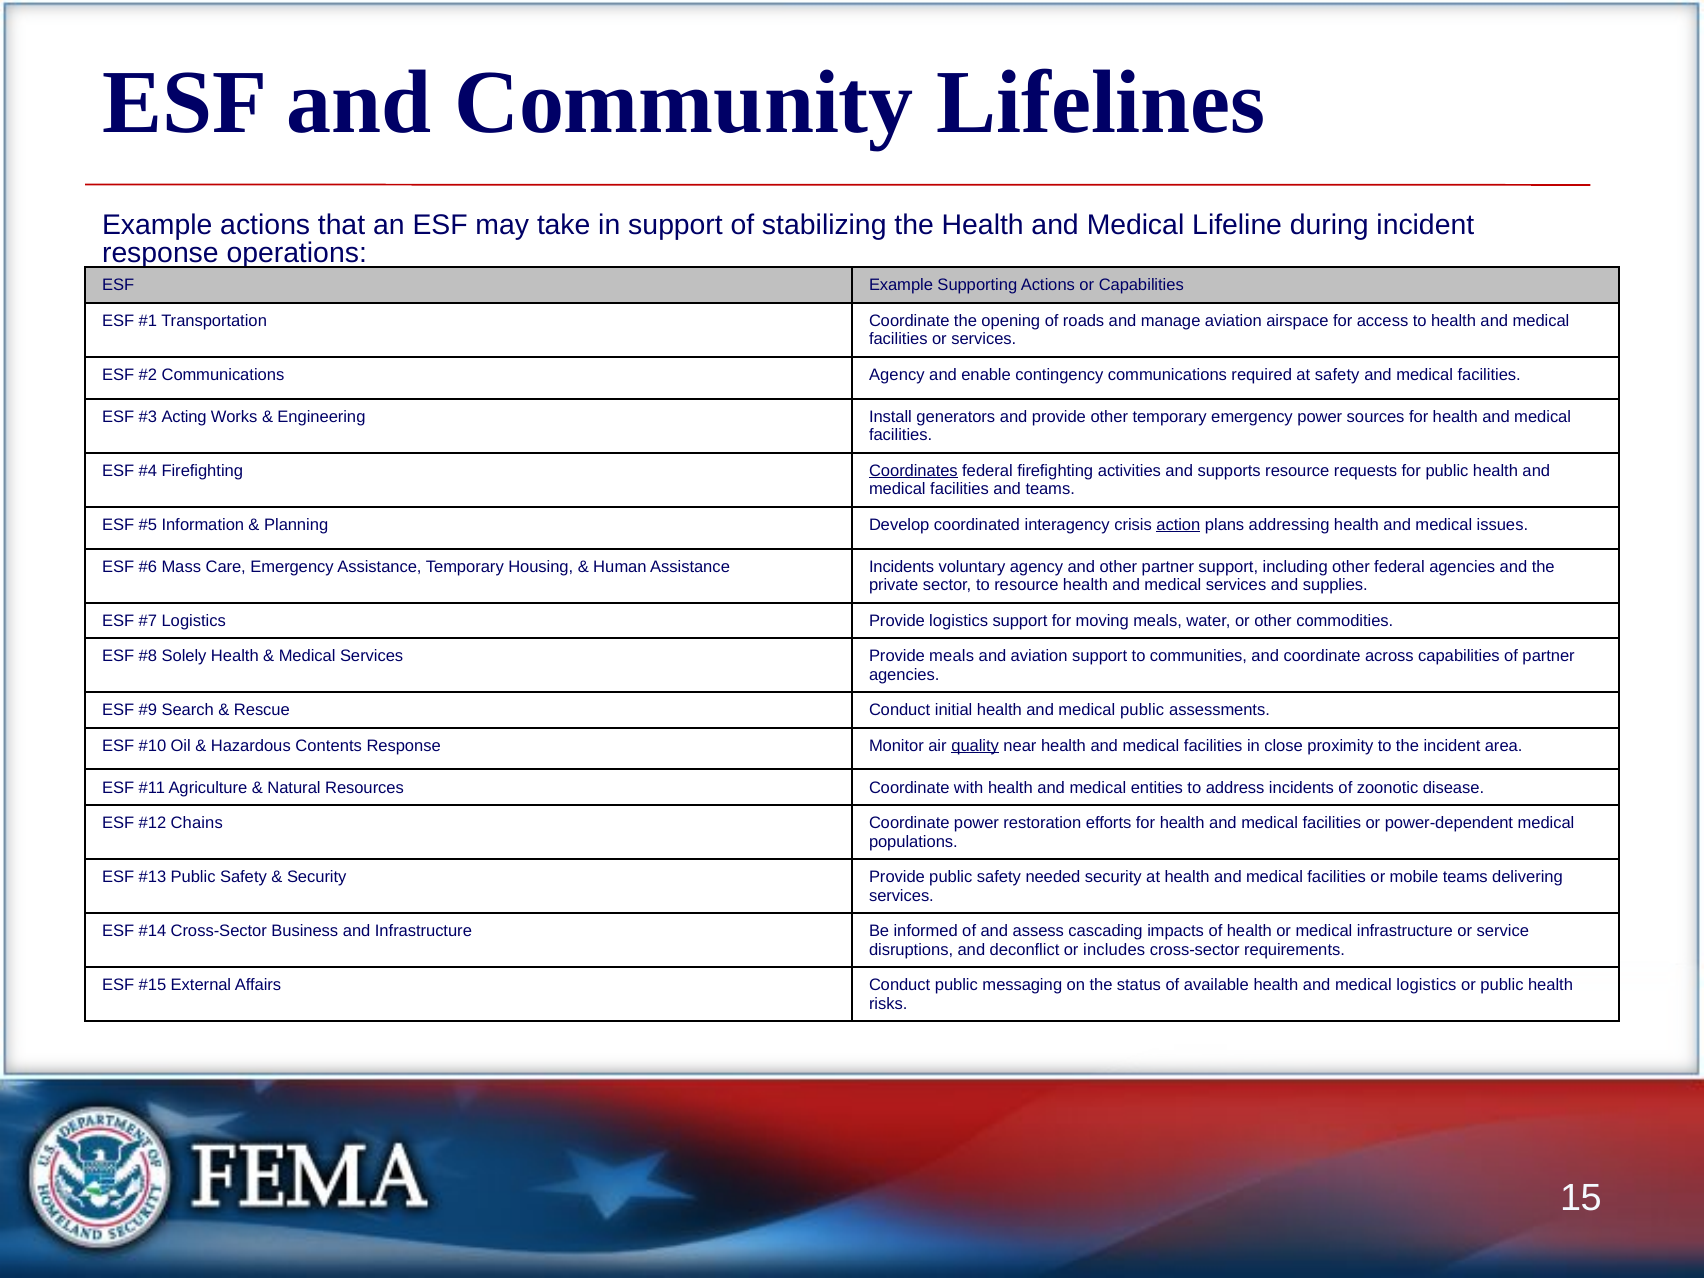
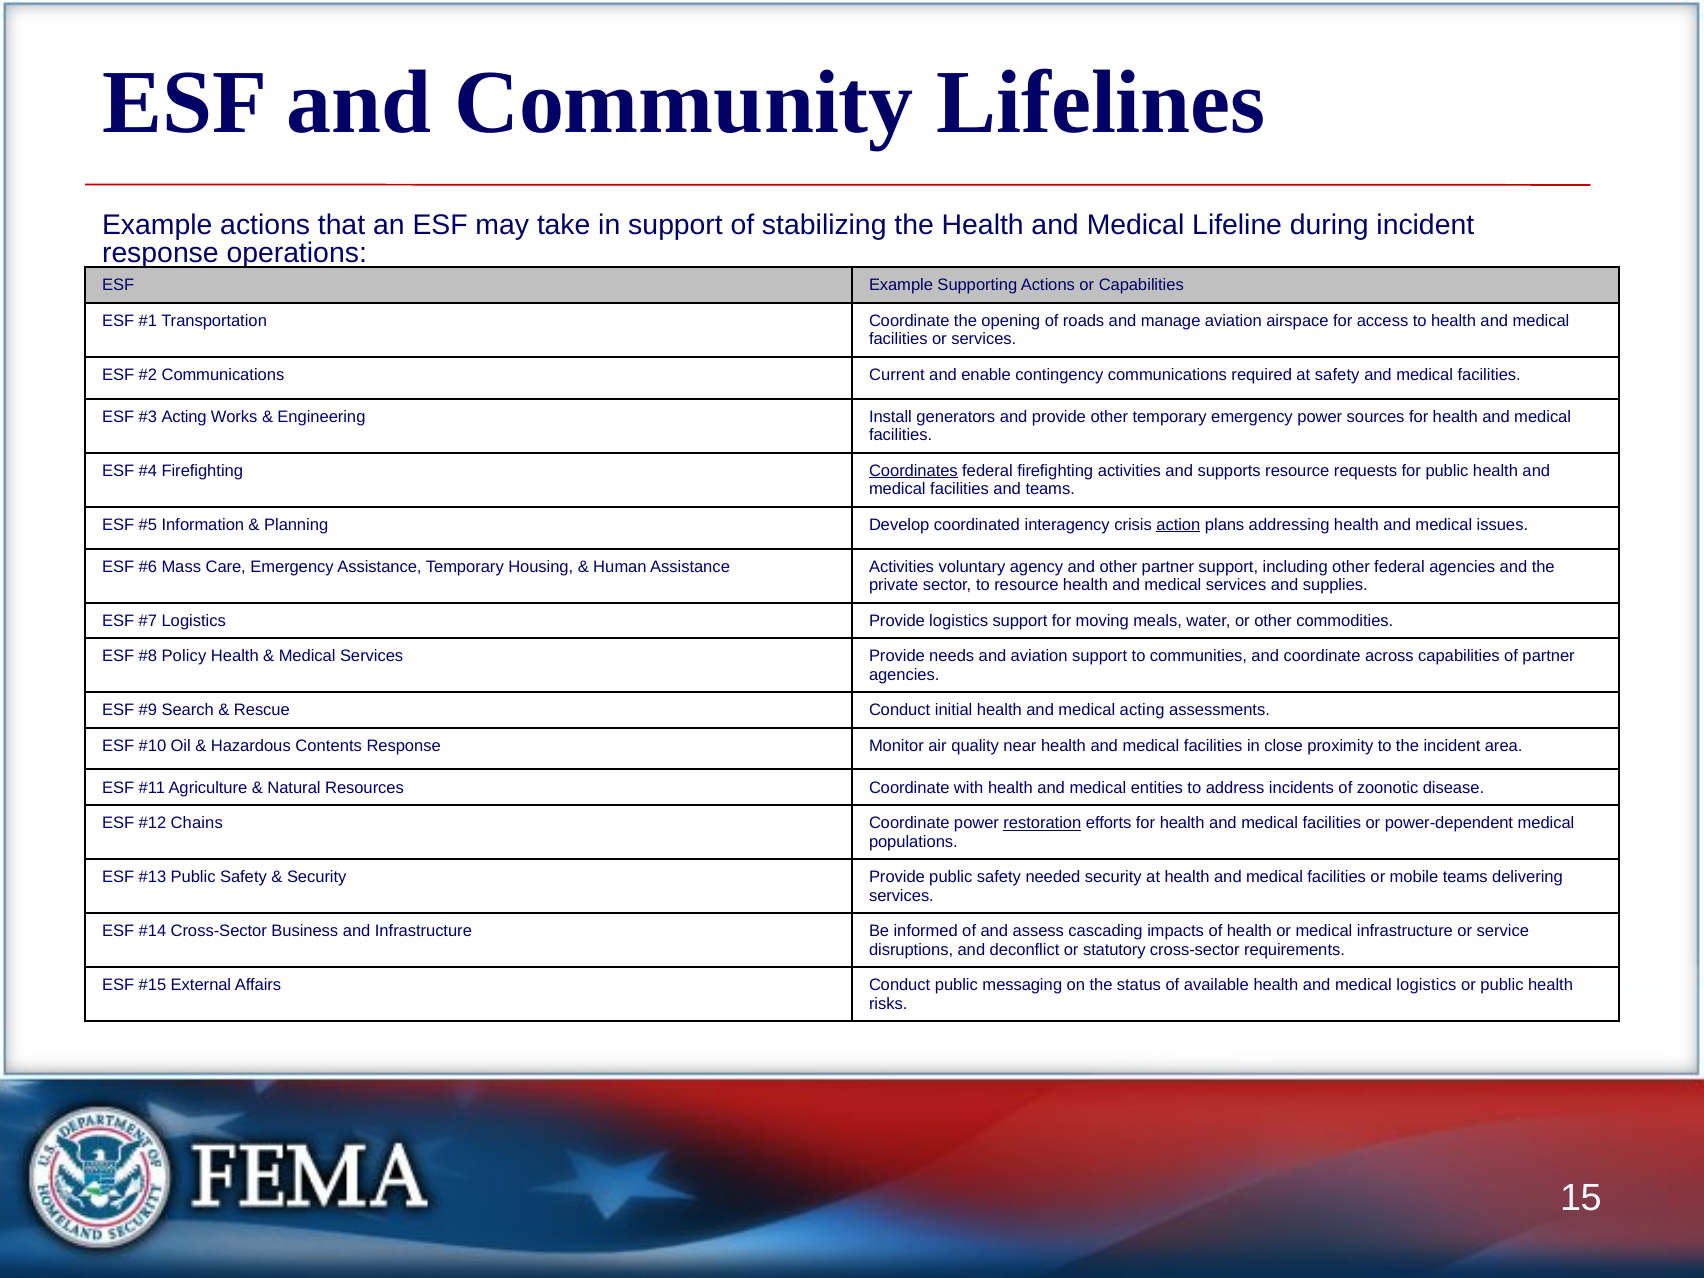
Communications Agency: Agency -> Current (897, 375)
Assistance Incidents: Incidents -> Activities (902, 567)
Solely: Solely -> Policy (184, 656)
Provide meals: meals -> needs (952, 656)
medical public: public -> acting (1142, 710)
quality underline: present -> none (975, 746)
restoration underline: none -> present (1042, 823)
includes: includes -> statutory (1114, 950)
